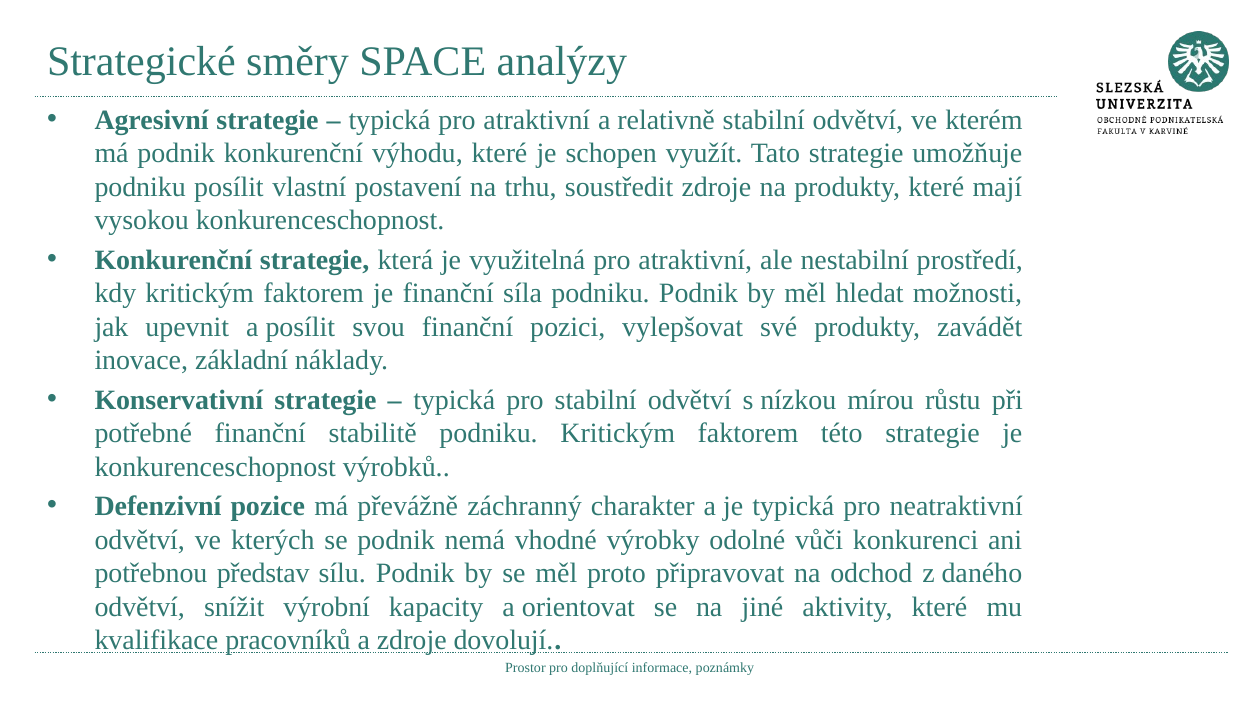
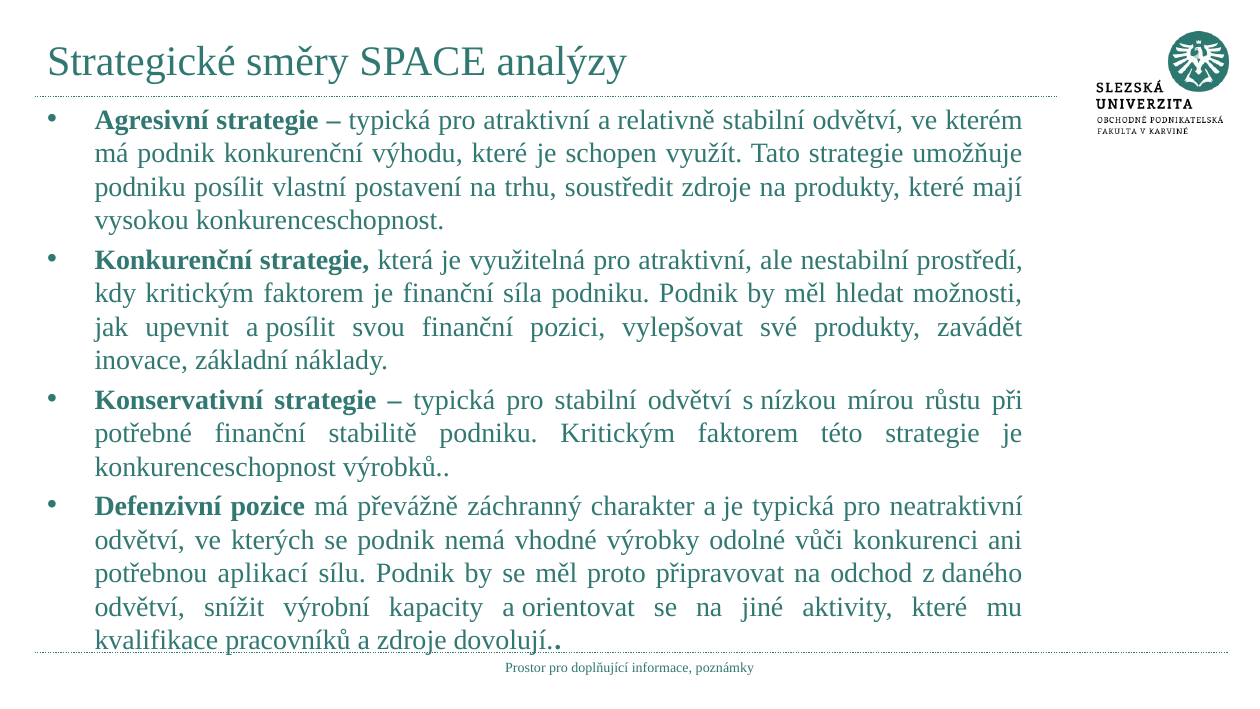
představ: představ -> aplikací (263, 573)
